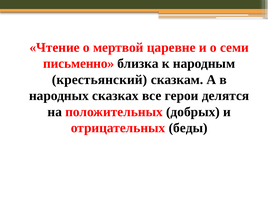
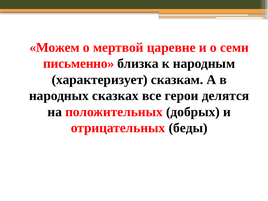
Чтение: Чтение -> Можем (55, 47)
крестьянский: крестьянский -> характеризует (100, 80)
